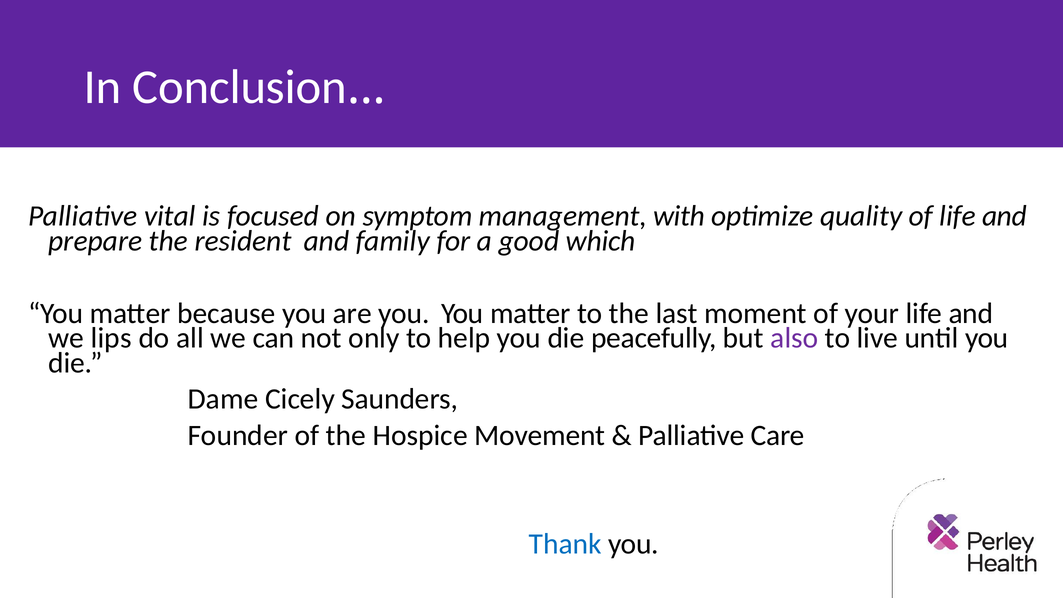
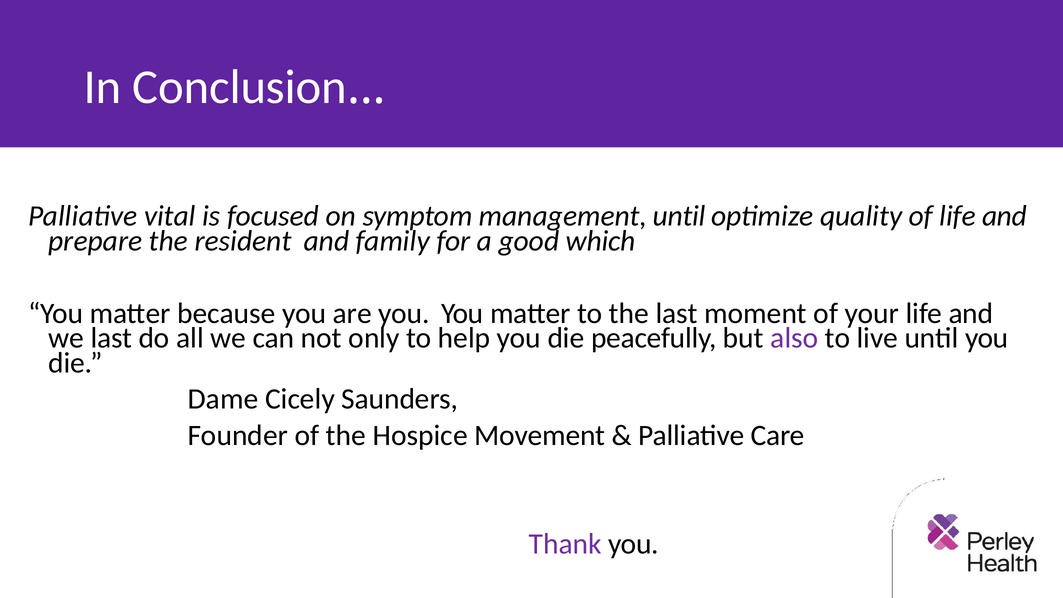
management with: with -> until (679, 216)
we lips: lips -> last (111, 338)
Thank colour: blue -> purple (565, 544)
